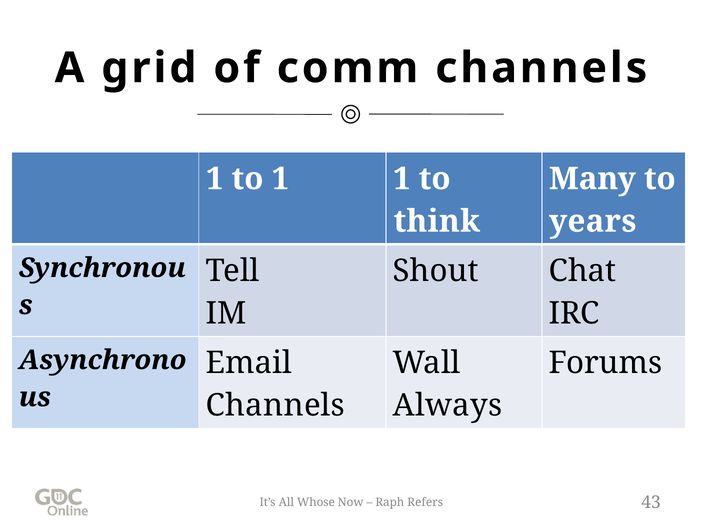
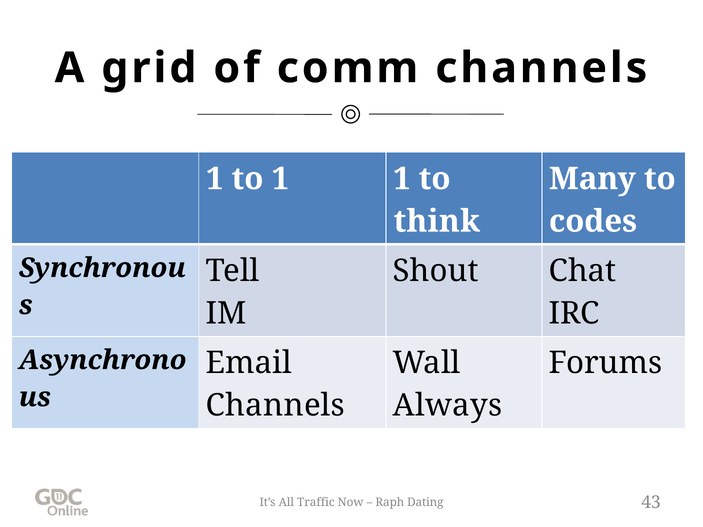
years: years -> codes (593, 221)
Whose: Whose -> Traffic (316, 503)
Refers: Refers -> Dating (425, 503)
